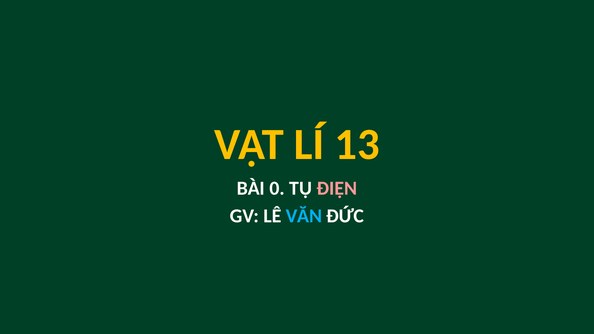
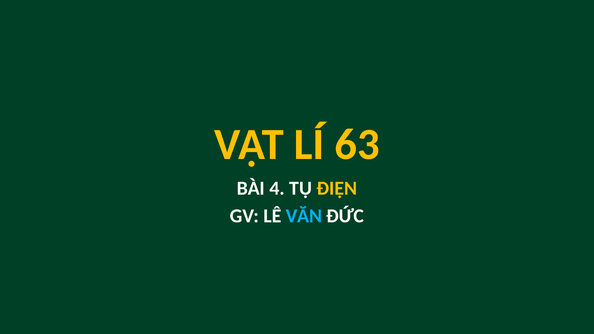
13: 13 -> 63 (357, 144)
0: 0 -> 4 (277, 188)
ĐIỆN colour: pink -> yellow (337, 188)
